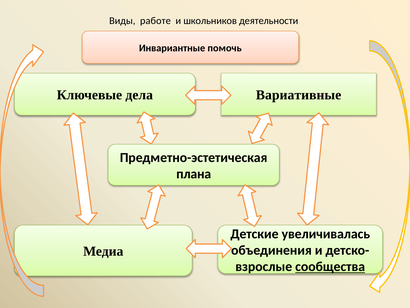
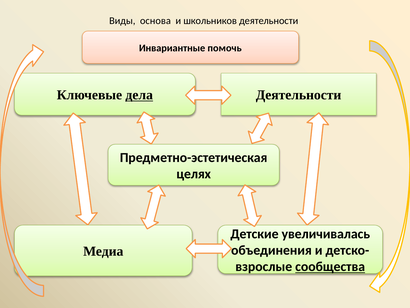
работе: работе -> основа (155, 21)
дела underline: none -> present (139, 95)
Вариативные: Вариативные -> Деятельности (299, 95)
плана: плана -> целях (194, 174)
